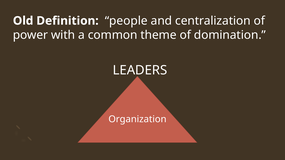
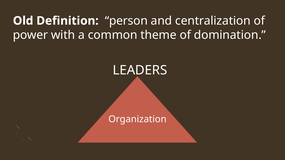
people: people -> person (126, 21)
